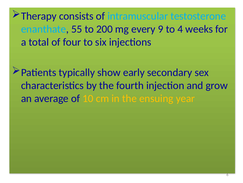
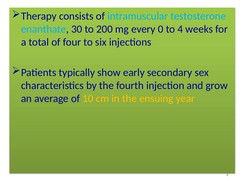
55: 55 -> 30 (77, 29)
9: 9 -> 0 (161, 29)
